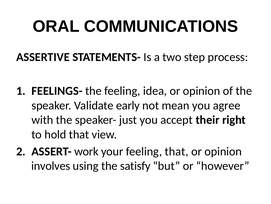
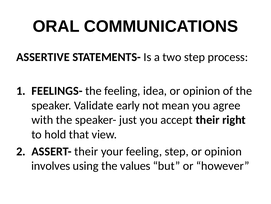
ASSERT- work: work -> their (86, 151)
feeling that: that -> step (177, 151)
satisfy: satisfy -> values (135, 165)
